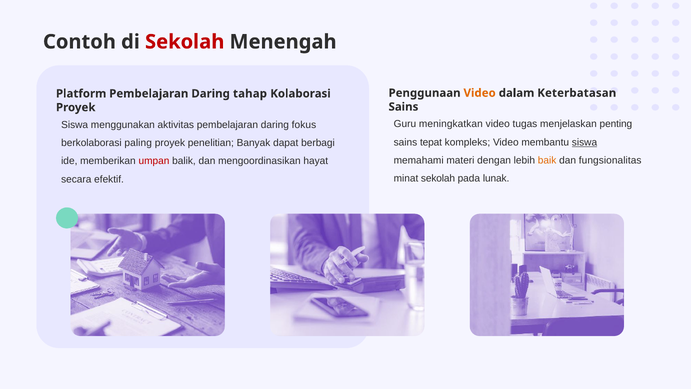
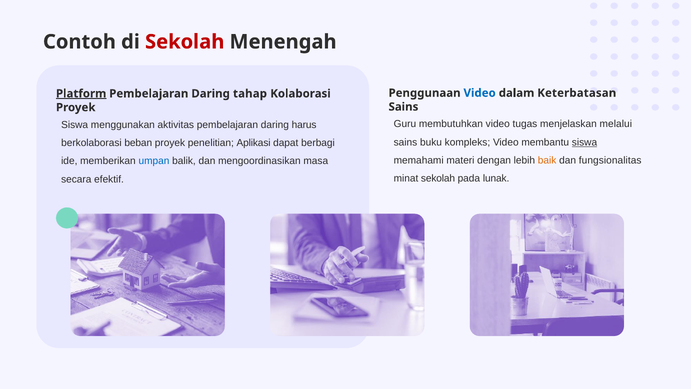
Video colour: orange -> blue (480, 93)
Platform underline: none -> present (81, 94)
meningkatkan: meningkatkan -> membutuhkan (451, 124)
penting: penting -> melalui (616, 124)
fokus: fokus -> harus (304, 125)
tepat: tepat -> buku (431, 142)
paling: paling -> beban (138, 143)
Banyak: Banyak -> Aplikasi (254, 143)
umpan colour: red -> blue (154, 161)
hayat: hayat -> masa (316, 161)
